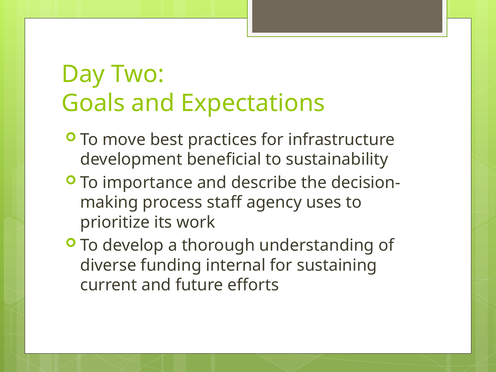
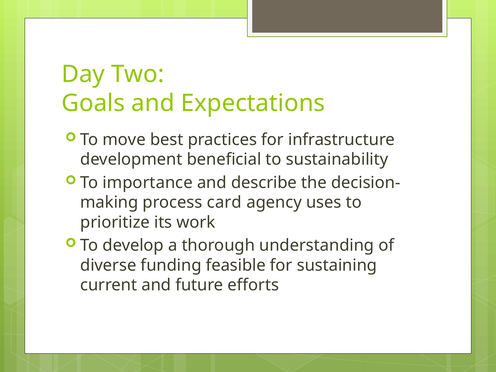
staff: staff -> card (224, 202)
internal: internal -> feasible (236, 265)
